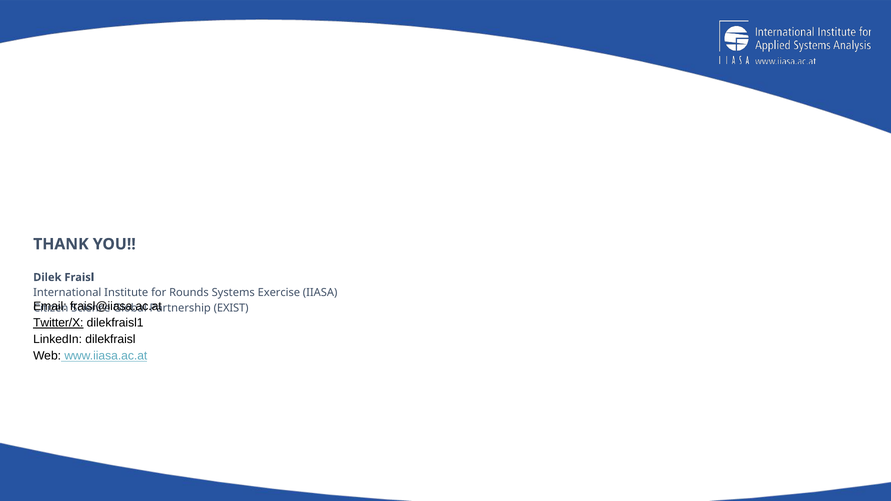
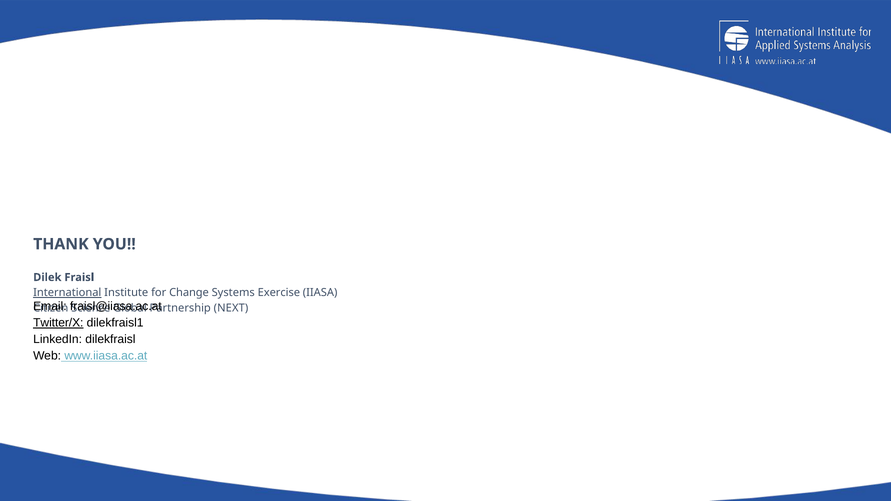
International underline: none -> present (67, 293)
Rounds: Rounds -> Change (189, 293)
EXIST: EXIST -> NEXT (231, 308)
